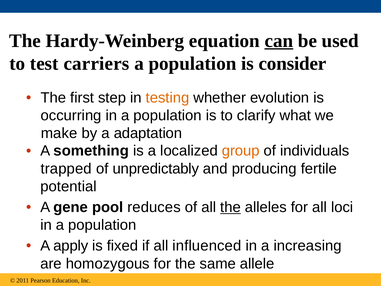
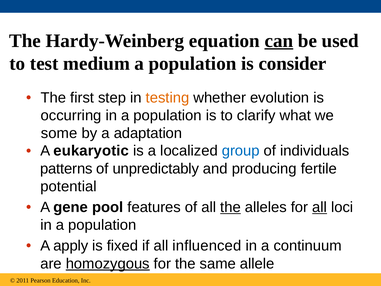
carriers: carriers -> medium (97, 64)
make: make -> some (59, 133)
something: something -> eukaryotic (91, 151)
group colour: orange -> blue (241, 151)
trapped: trapped -> patterns (66, 169)
reduces: reduces -> features (154, 207)
all underline: none -> present (320, 207)
increasing: increasing -> continuum (308, 246)
homozygous underline: none -> present (108, 263)
